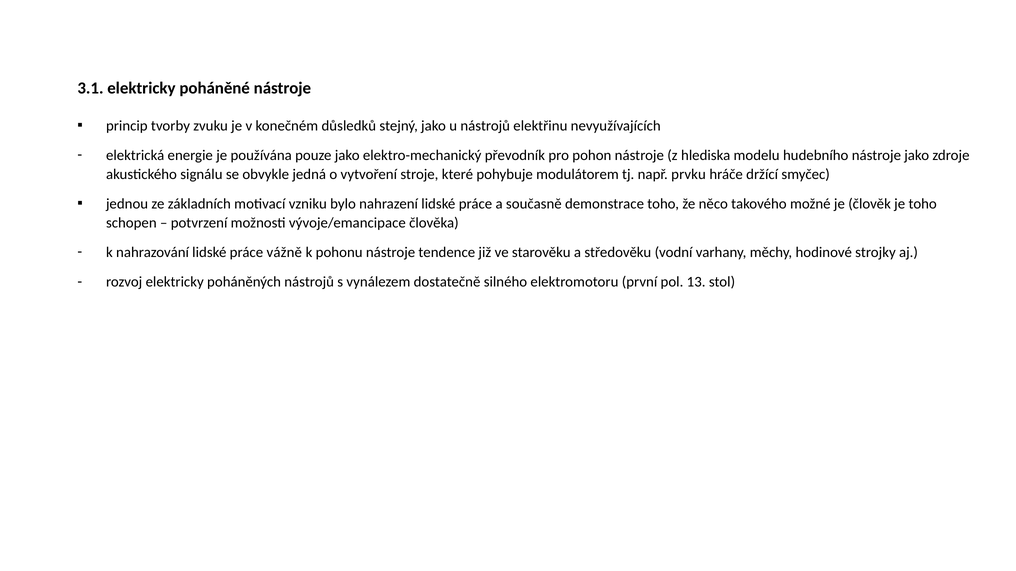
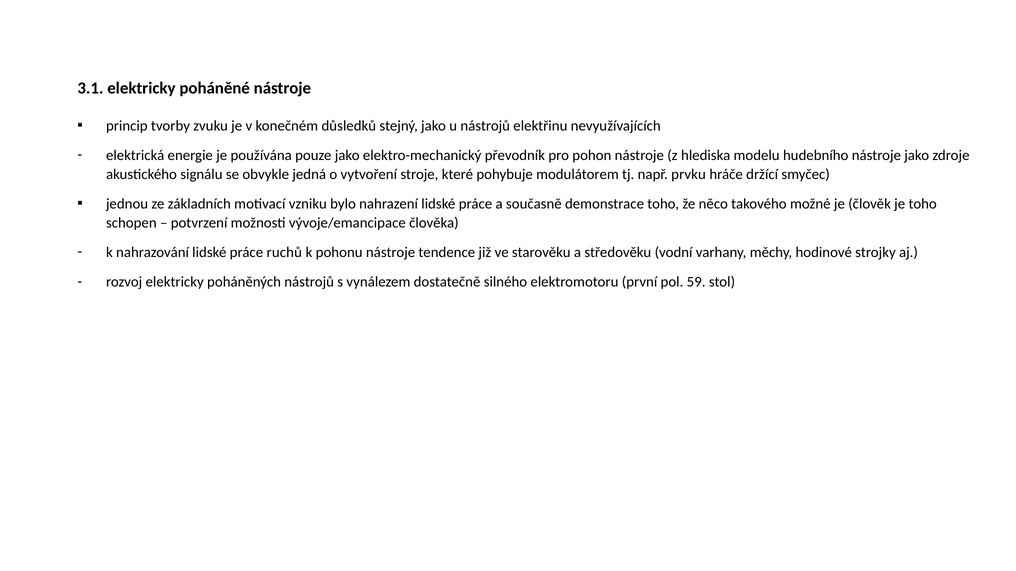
vážně: vážně -> ruchů (284, 253)
13: 13 -> 59 (696, 282)
